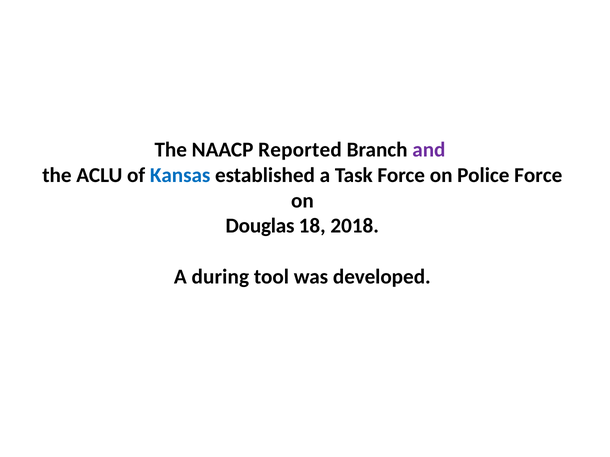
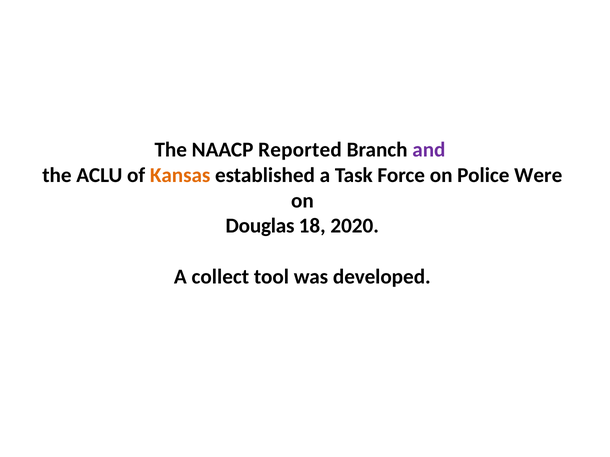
Kansas colour: blue -> orange (180, 175)
Police Force: Force -> Were (538, 175)
2018: 2018 -> 2020 (355, 226)
during: during -> collect (220, 277)
